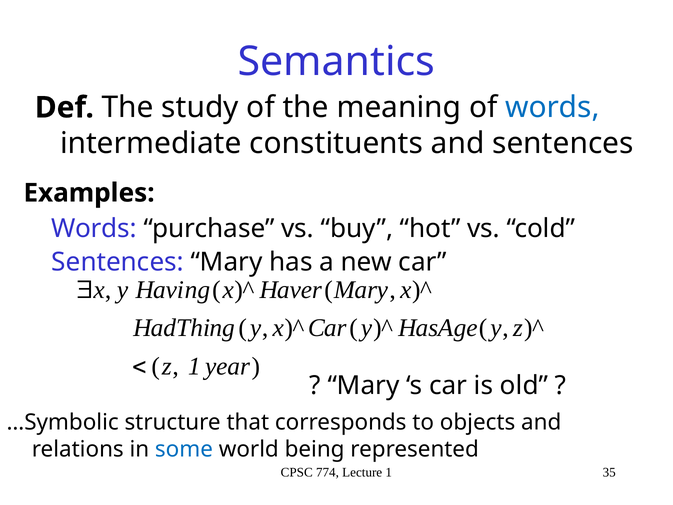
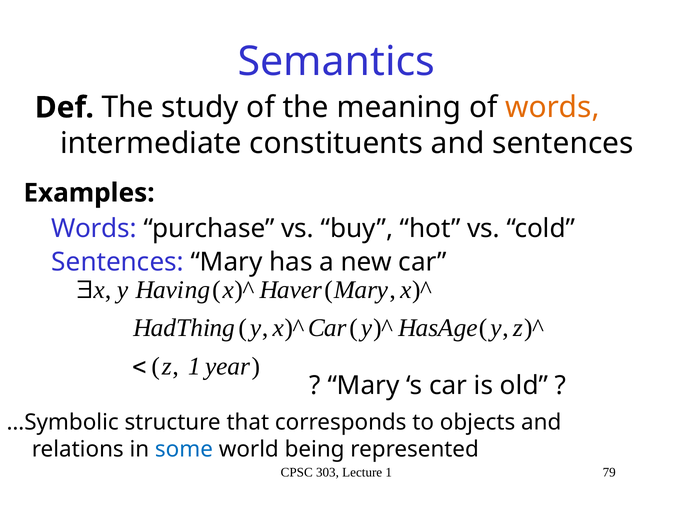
words colour: blue -> orange (552, 108)
774: 774 -> 303 (327, 472)
35: 35 -> 79 (609, 472)
